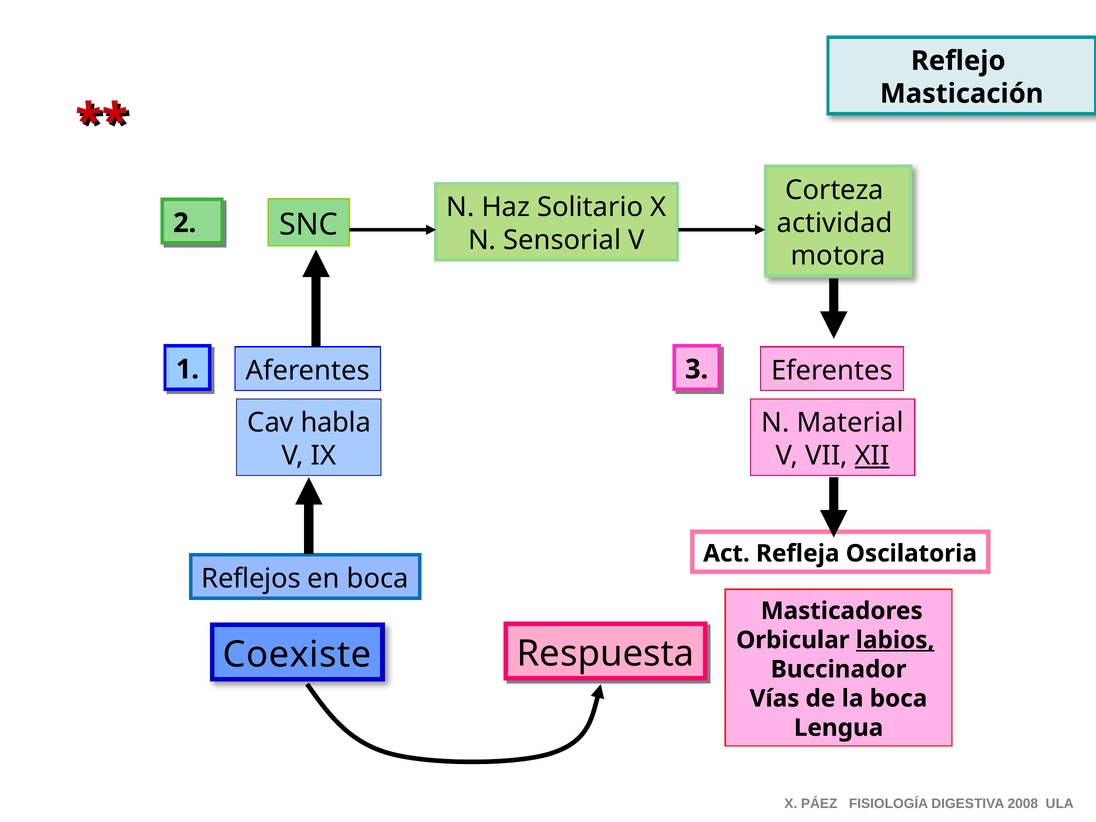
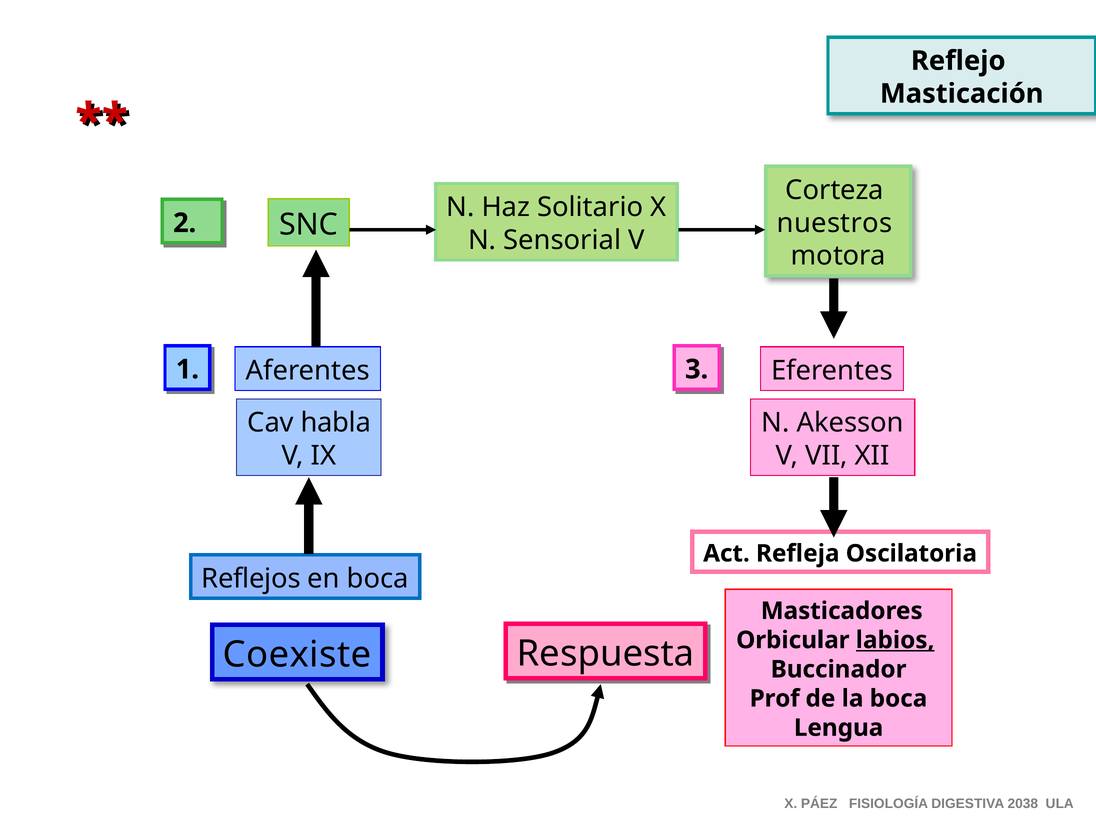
actividad: actividad -> nuestros (835, 223)
Material: Material -> Akesson (850, 423)
XII underline: present -> none (872, 456)
Vías: Vías -> Prof (775, 699)
2008: 2008 -> 2038 (1023, 804)
